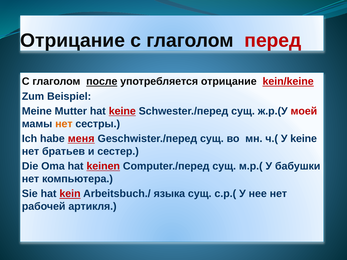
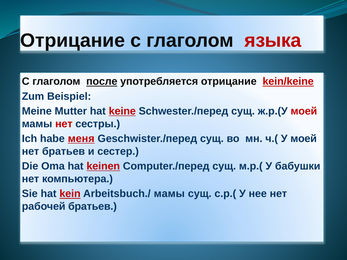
перед: перед -> языка (273, 41)
нет colour: orange -> red (64, 124)
У keine: keine -> моей (304, 139)
Arbeitsbuch./ языка: языка -> мамы (169, 194)
рабочей артикля: артикля -> братьев (92, 207)
